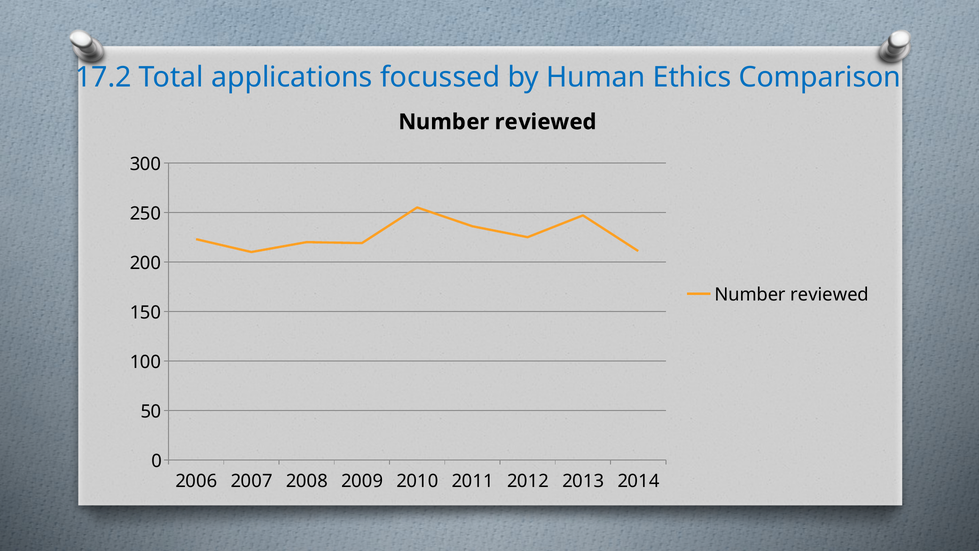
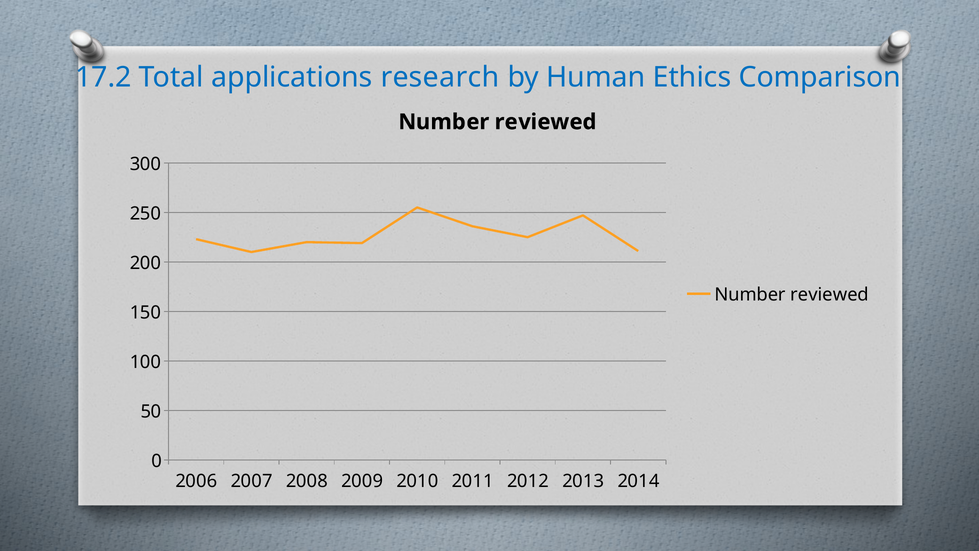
focussed: focussed -> research (440, 77)
